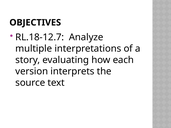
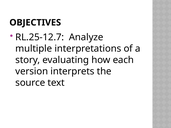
RL.18-12.7: RL.18-12.7 -> RL.25-12.7 (40, 37)
